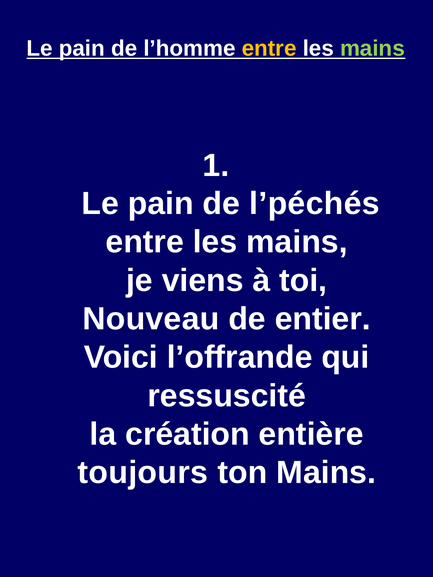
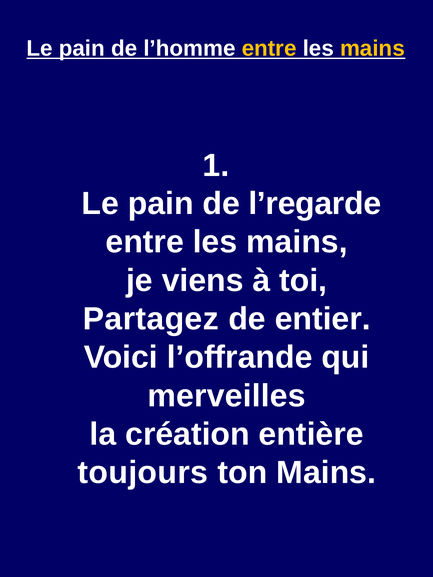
mains colour: light green -> yellow (372, 49)
l’péchés: l’péchés -> l’regarde (315, 204)
Nouveau: Nouveau -> Partagez (151, 319)
ressuscité: ressuscité -> merveilles (227, 396)
